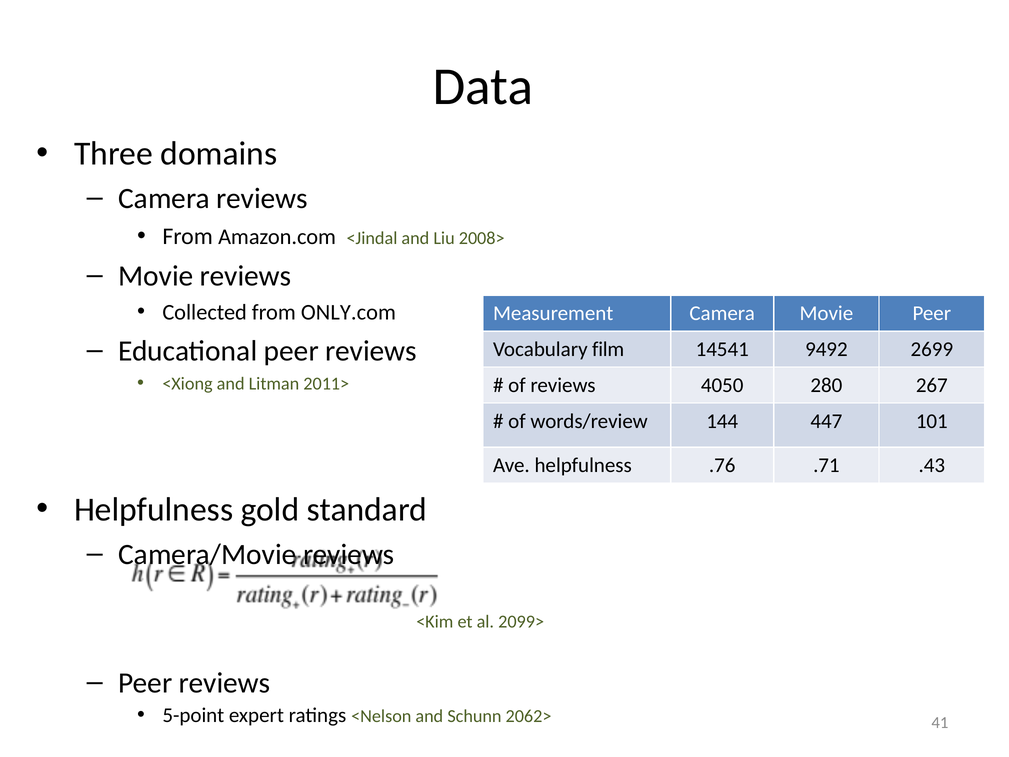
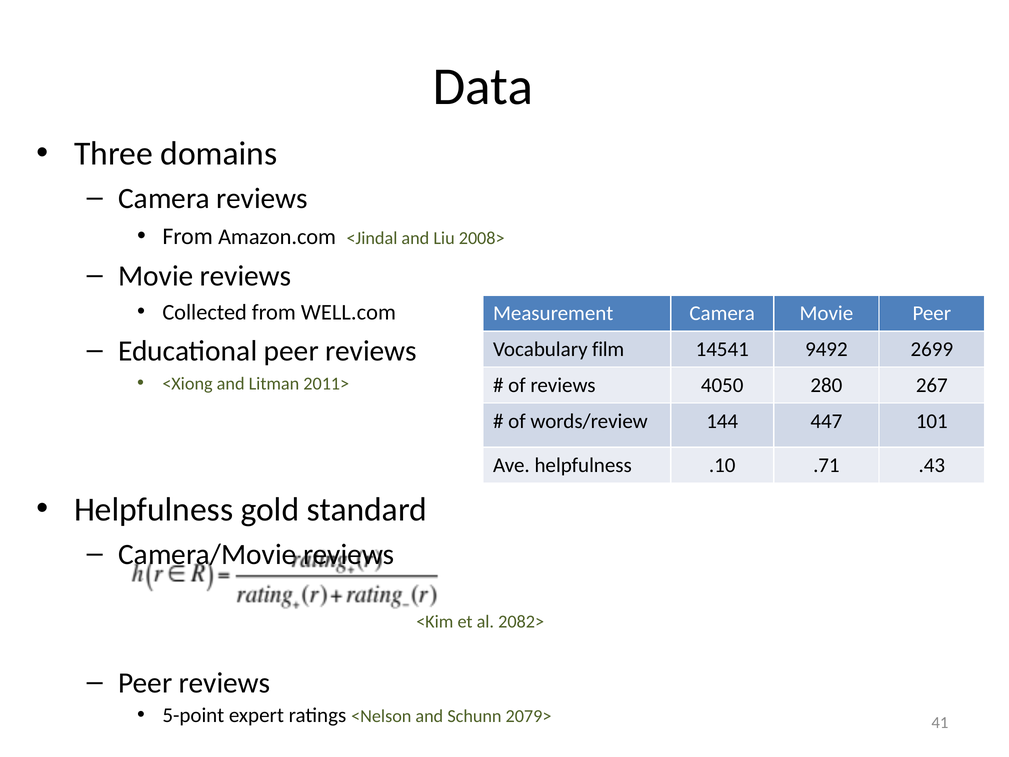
ONLY.com: ONLY.com -> WELL.com (348, 312)
.76: .76 -> .10 (722, 465)
2099>: 2099> -> 2082> (521, 622)
2062>: 2062> -> 2079> (529, 716)
